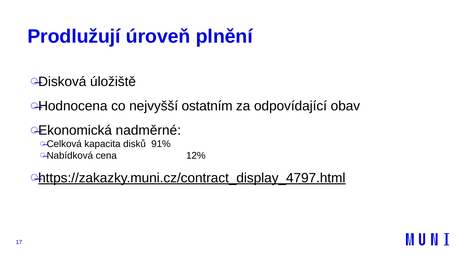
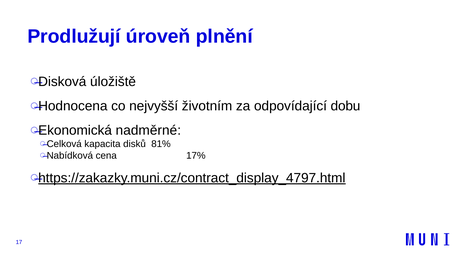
ostatním: ostatním -> životním (207, 106)
obav: obav -> dobu (345, 106)
91%: 91% -> 81% (161, 144)
12%: 12% -> 17% (196, 156)
